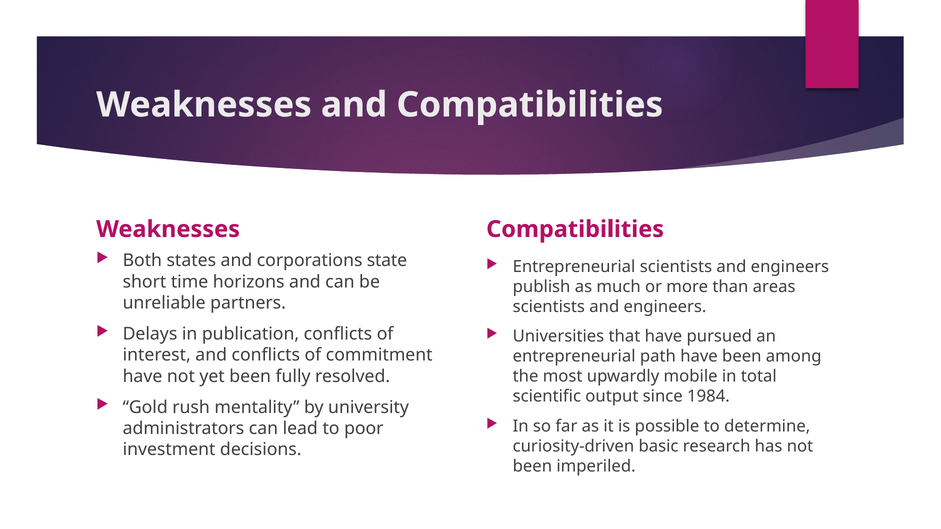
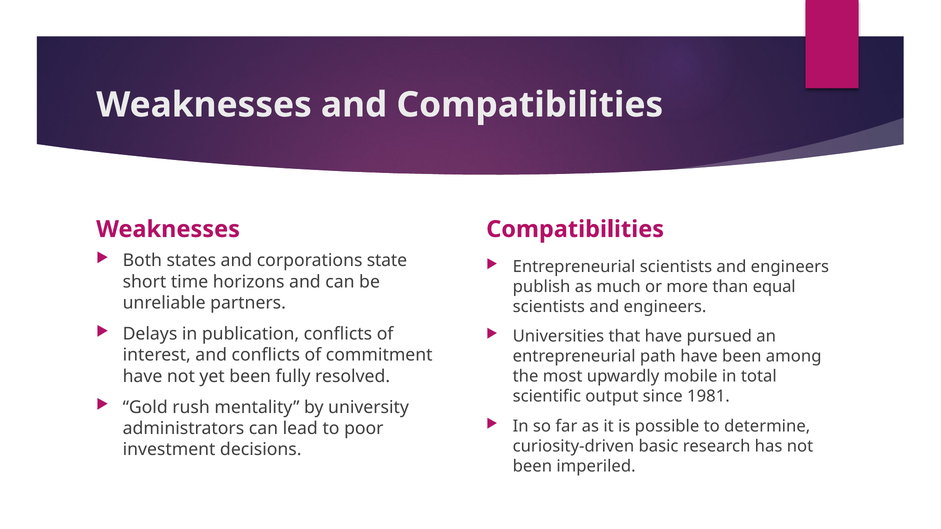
areas: areas -> equal (774, 287)
1984: 1984 -> 1981 (708, 397)
